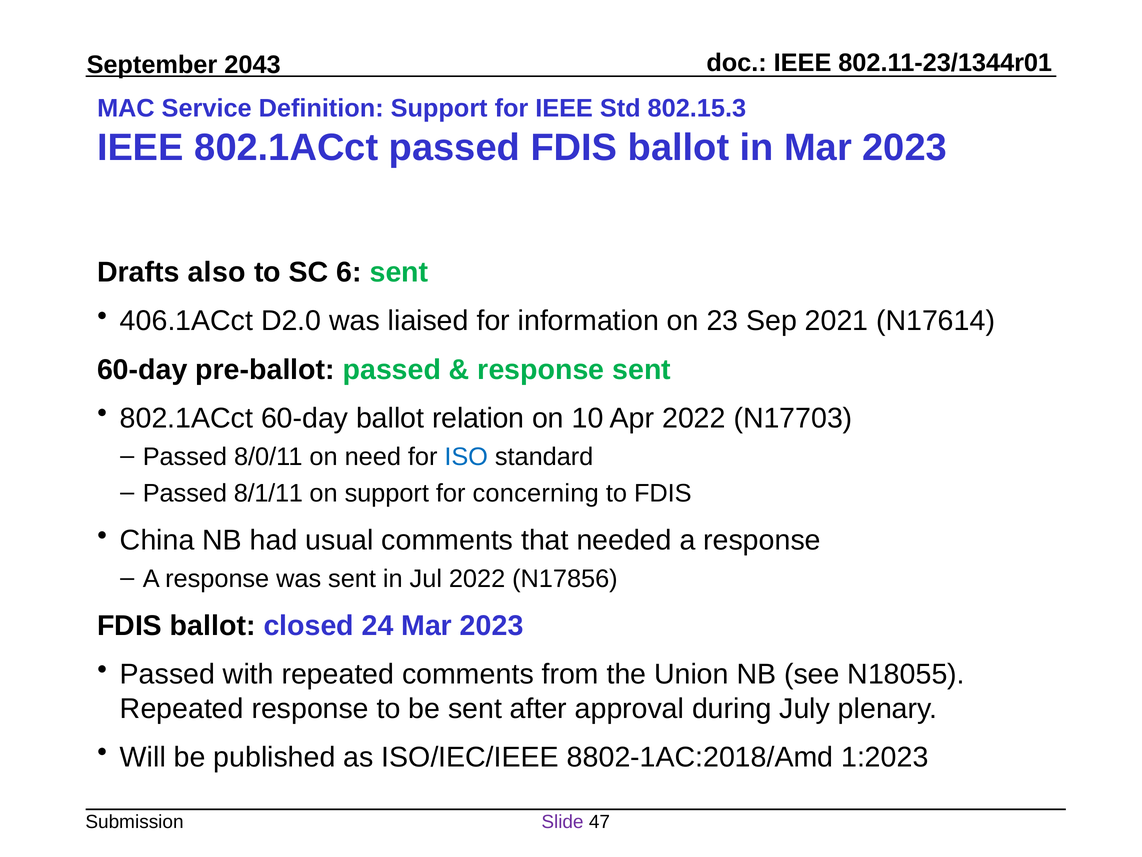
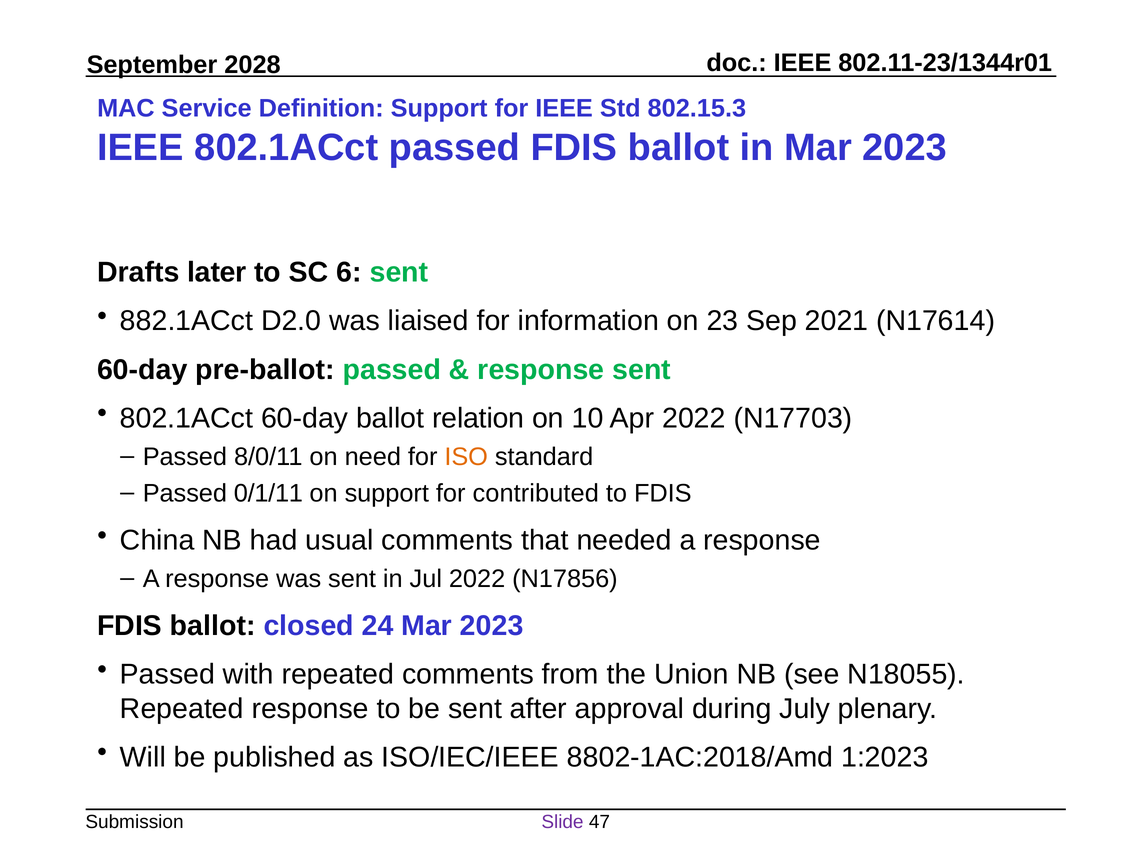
2043: 2043 -> 2028 (253, 65)
also: also -> later (217, 272)
406.1ACct: 406.1ACct -> 882.1ACct (187, 321)
ISO colour: blue -> orange (466, 456)
8/1/11: 8/1/11 -> 0/1/11 (268, 493)
concerning: concerning -> contributed (536, 493)
